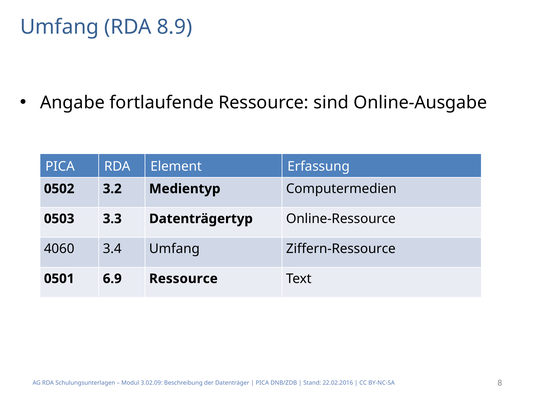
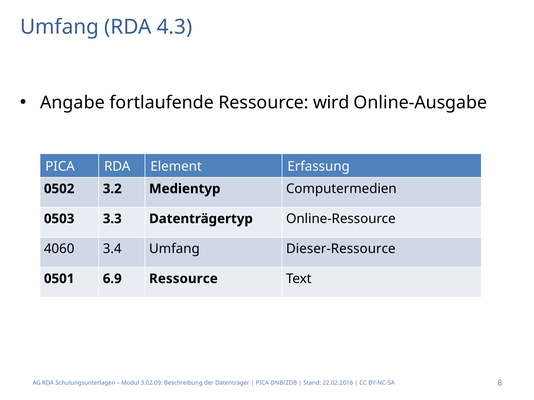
8.9: 8.9 -> 4.3 (175, 27)
sind: sind -> wird (331, 103)
Ziffern-Ressource: Ziffern-Ressource -> Dieser-Ressource (341, 249)
